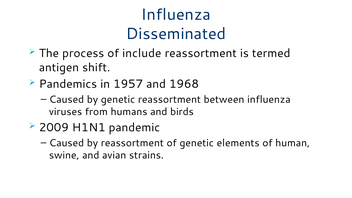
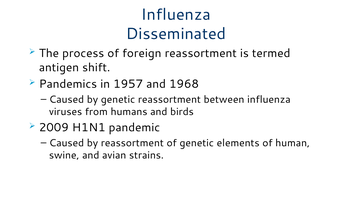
include: include -> foreign (142, 53)
